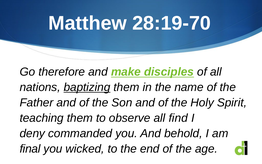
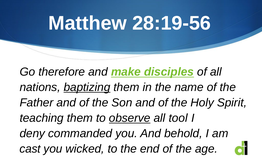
28:19-70: 28:19-70 -> 28:19-56 (172, 23)
observe underline: none -> present (130, 118)
find: find -> tool (178, 118)
final: final -> cast (30, 149)
